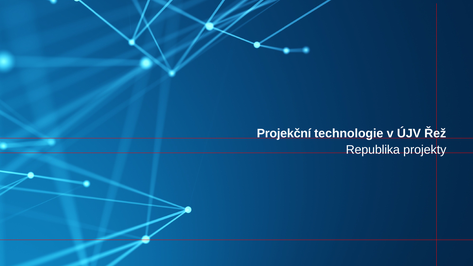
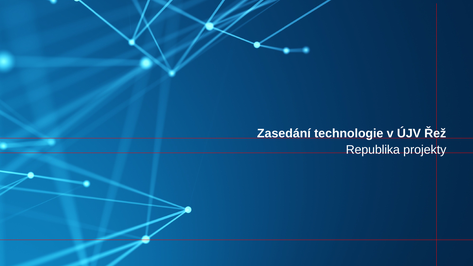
Projekční: Projekční -> Zasedání (284, 133)
